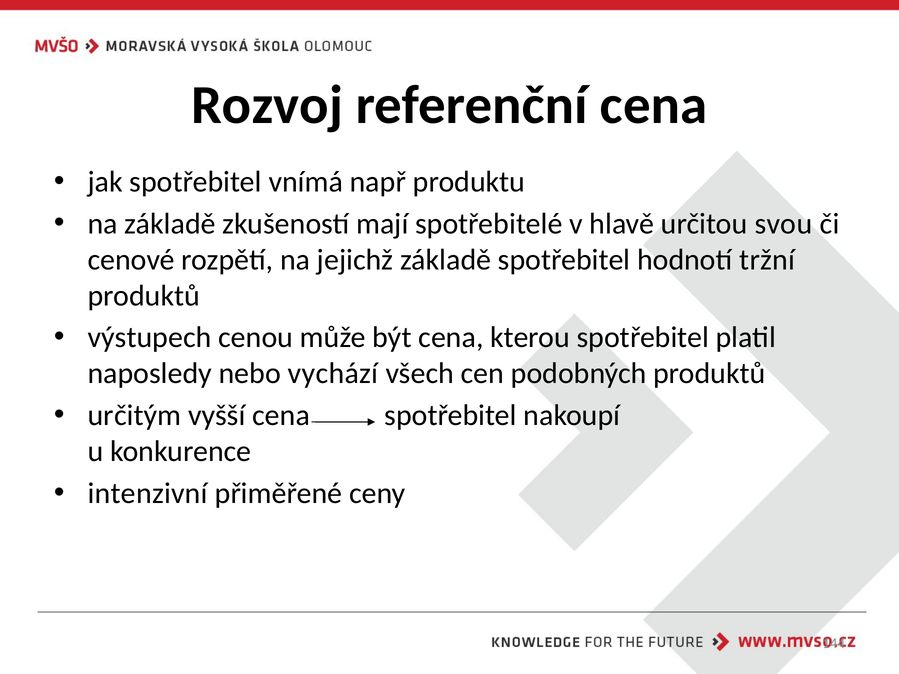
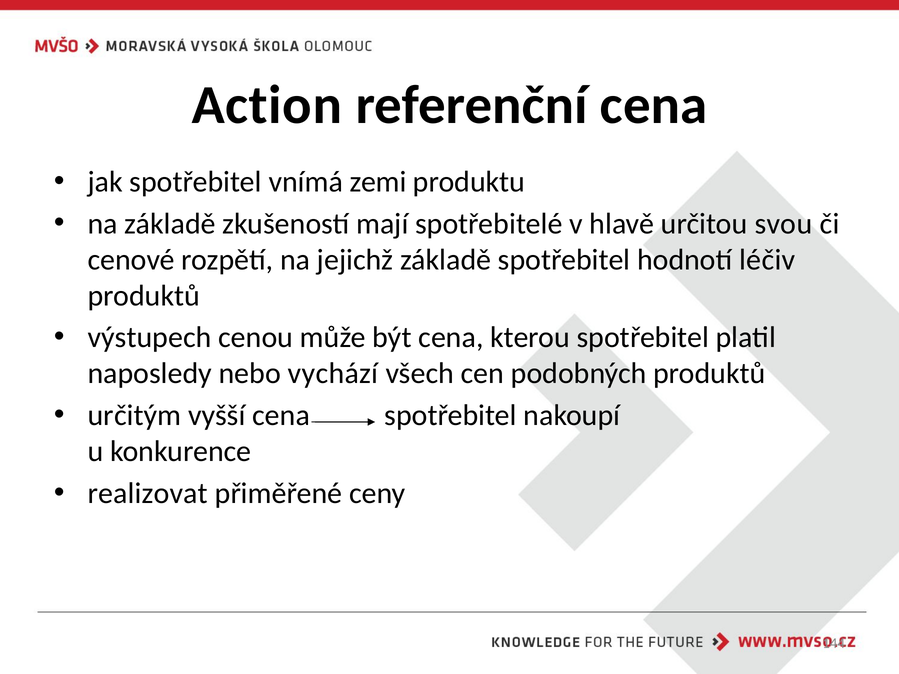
Rozvoj: Rozvoj -> Action (267, 105)
např: např -> zemi (378, 182)
tržní: tržní -> léčiv (767, 260)
intenzivní: intenzivní -> realizovat (148, 494)
